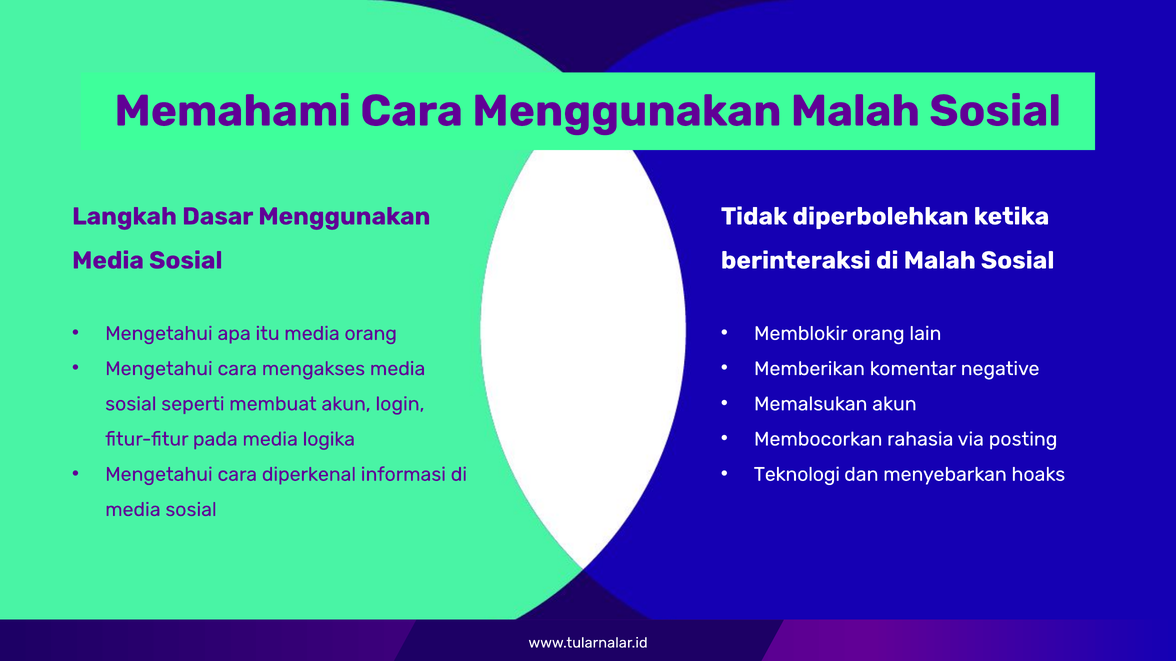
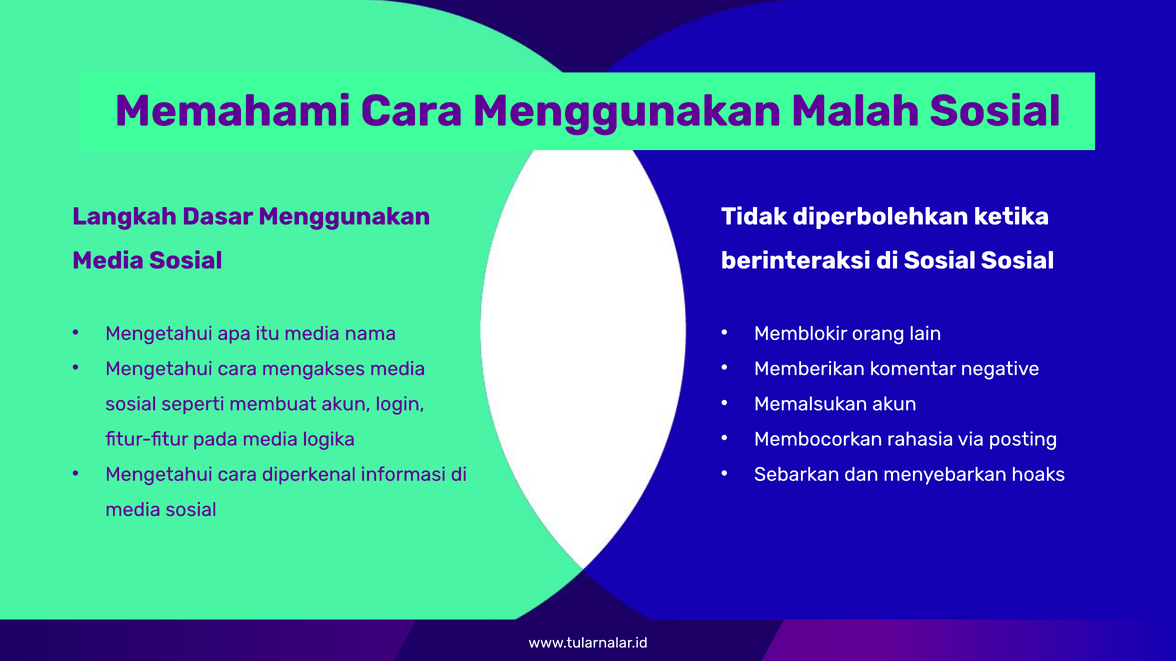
di Malah: Malah -> Sosial (940, 261)
media orang: orang -> nama (371, 334)
Teknologi: Teknologi -> Sebarkan (797, 475)
